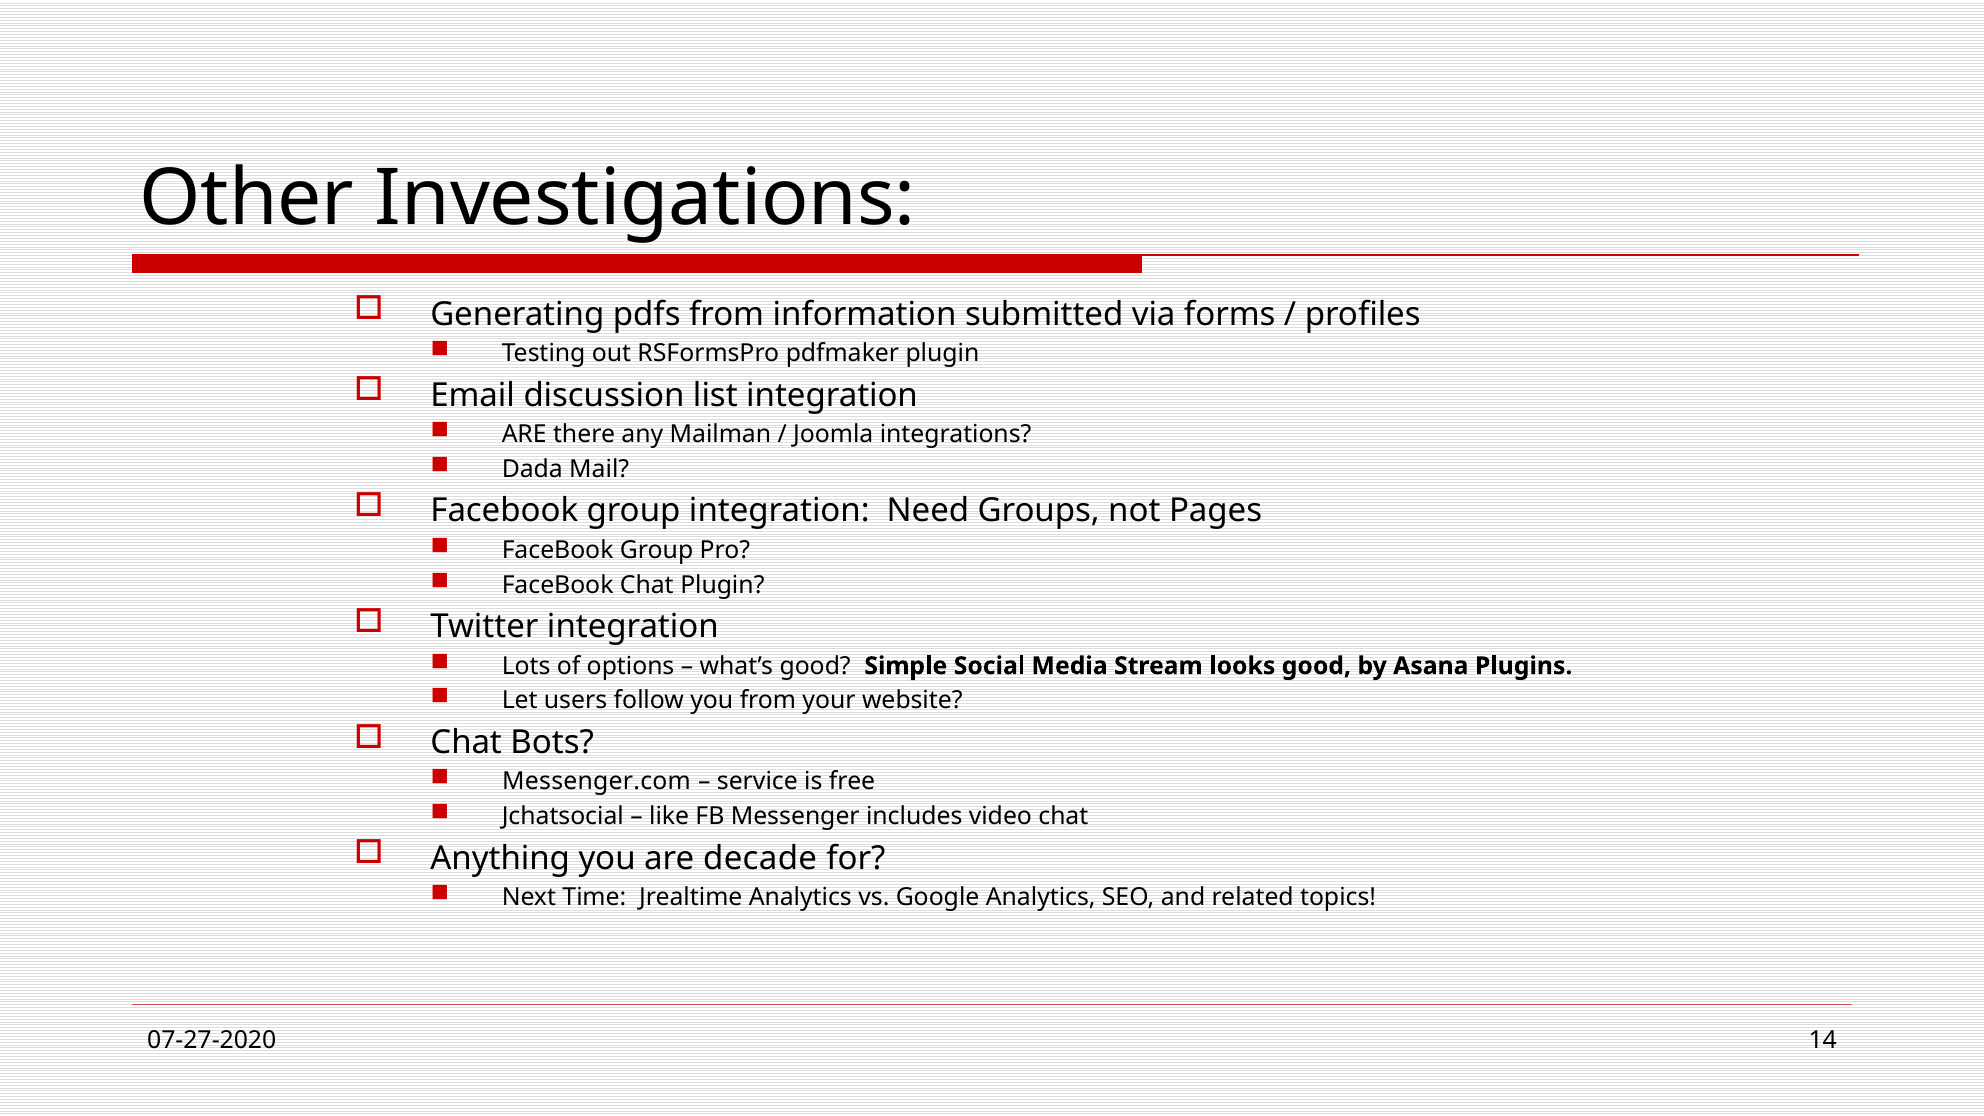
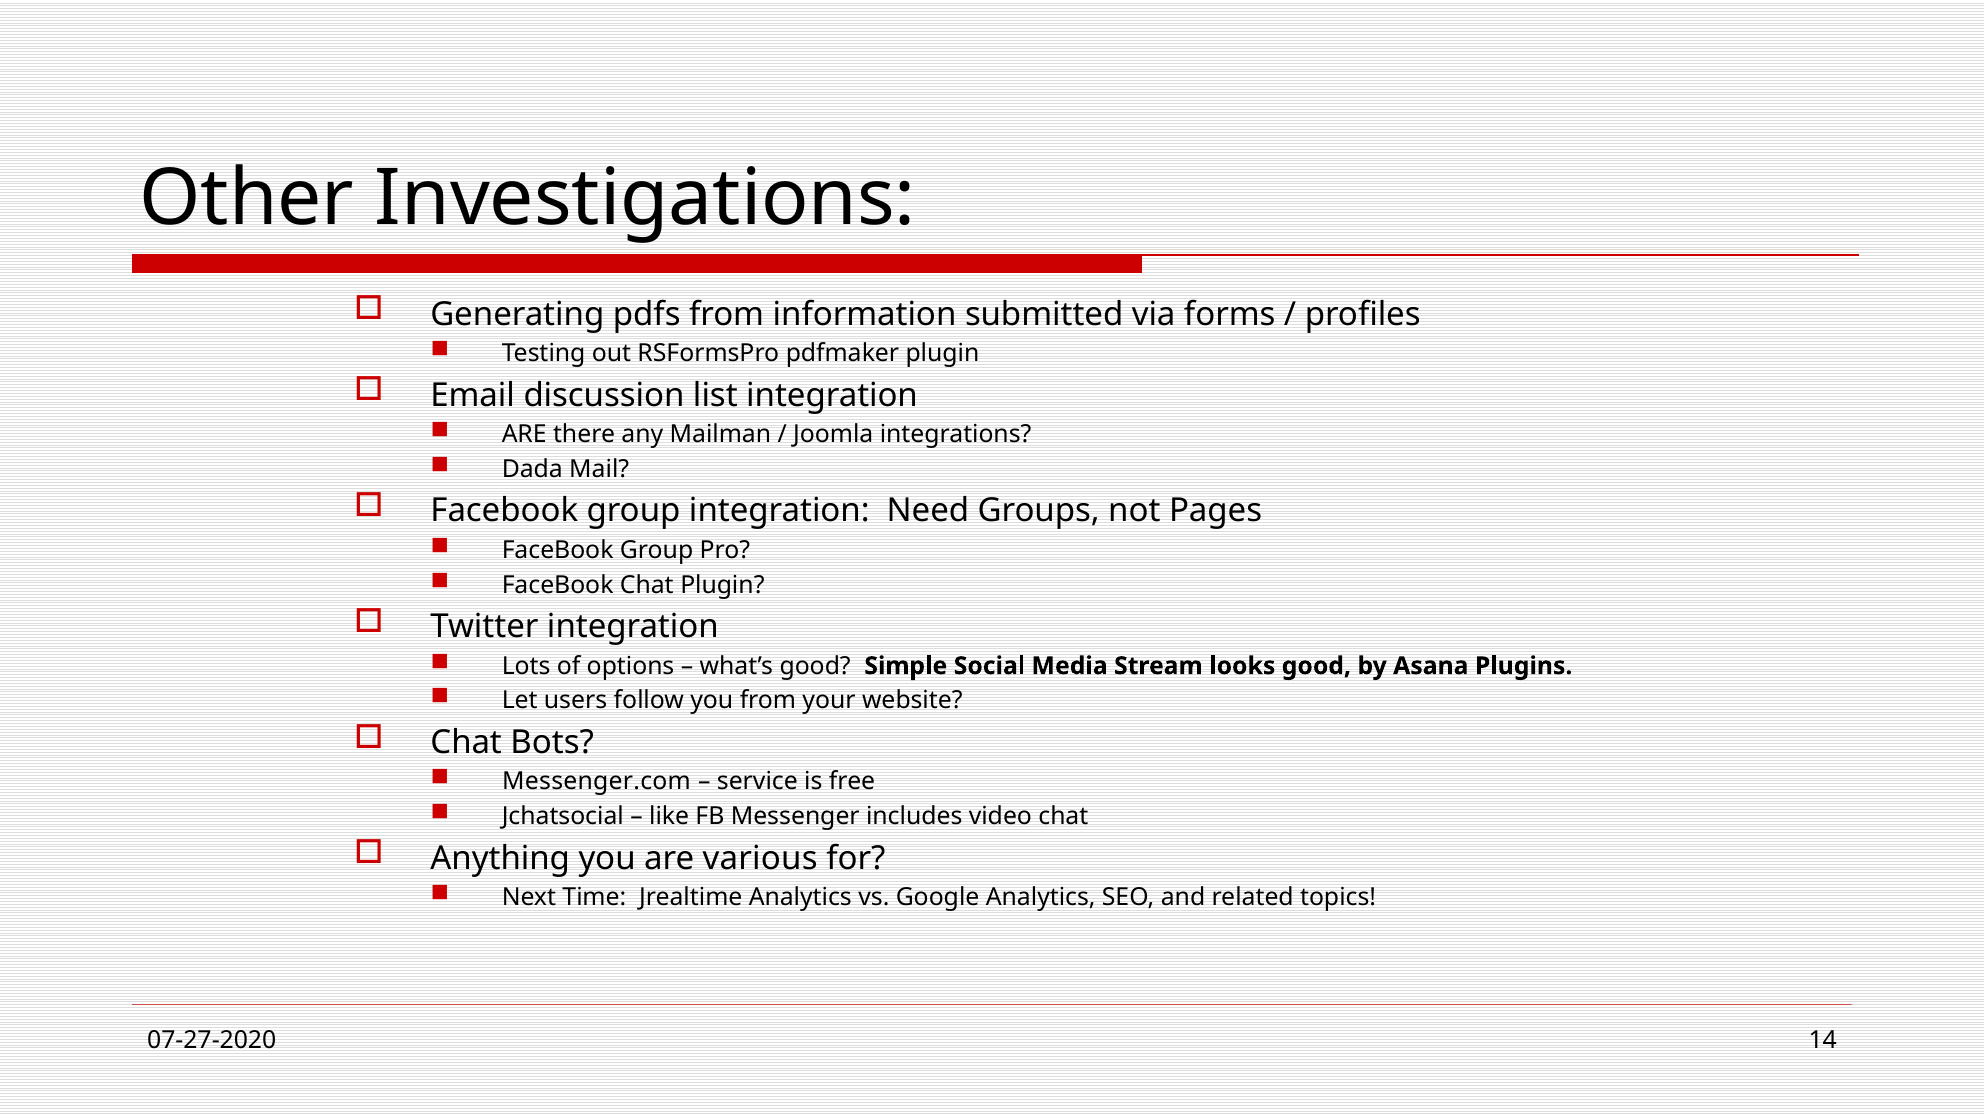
decade: decade -> various (760, 858)
